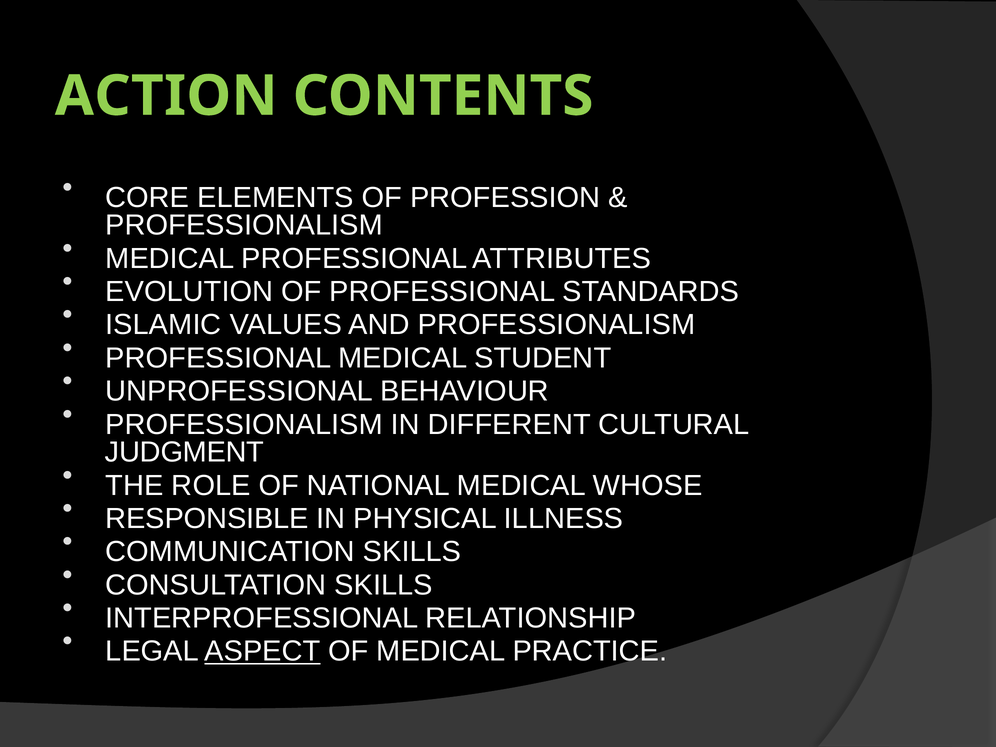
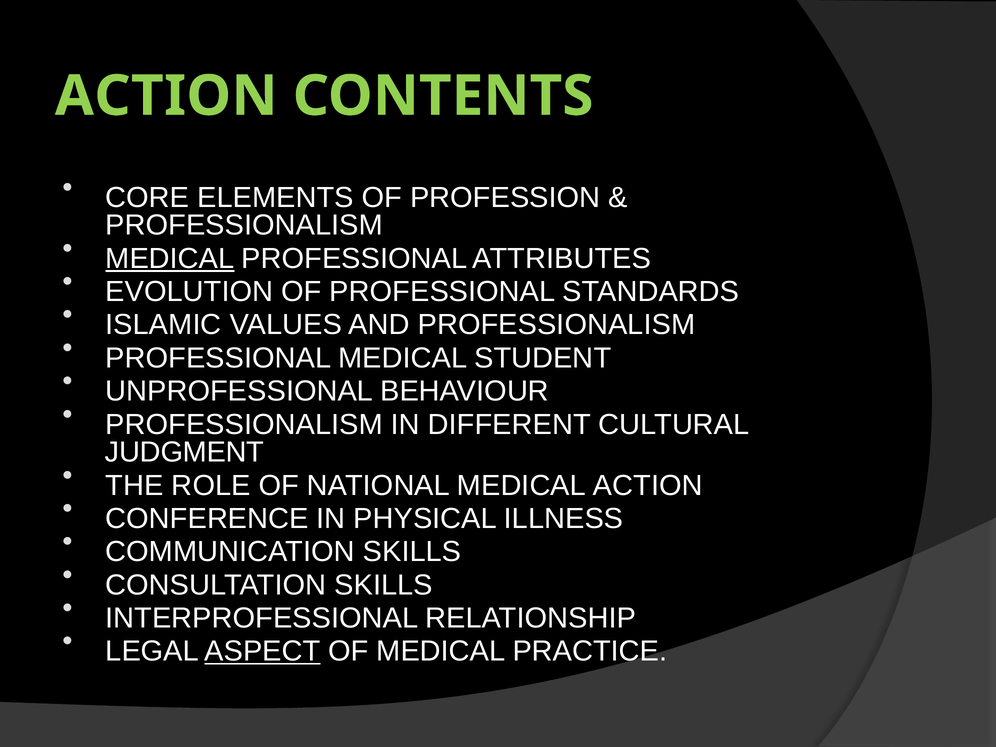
MEDICAL underline: none -> present (170, 259)
MEDICAL WHOSE: WHOSE -> ACTION (648, 485)
RESPONSIBLE: RESPONSIBLE -> CONFERENCE (207, 519)
